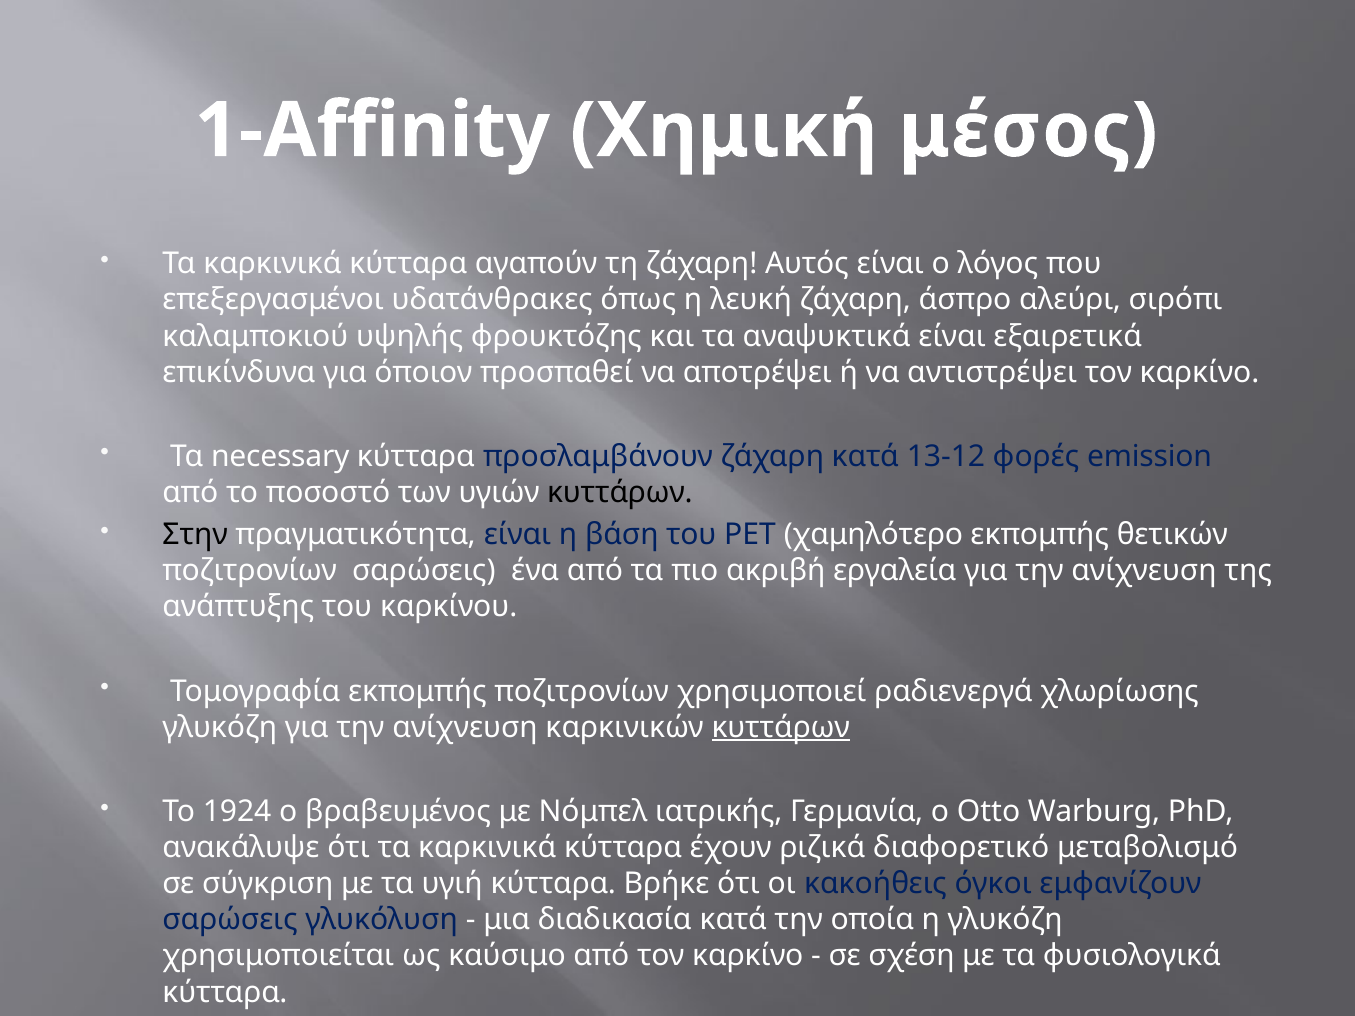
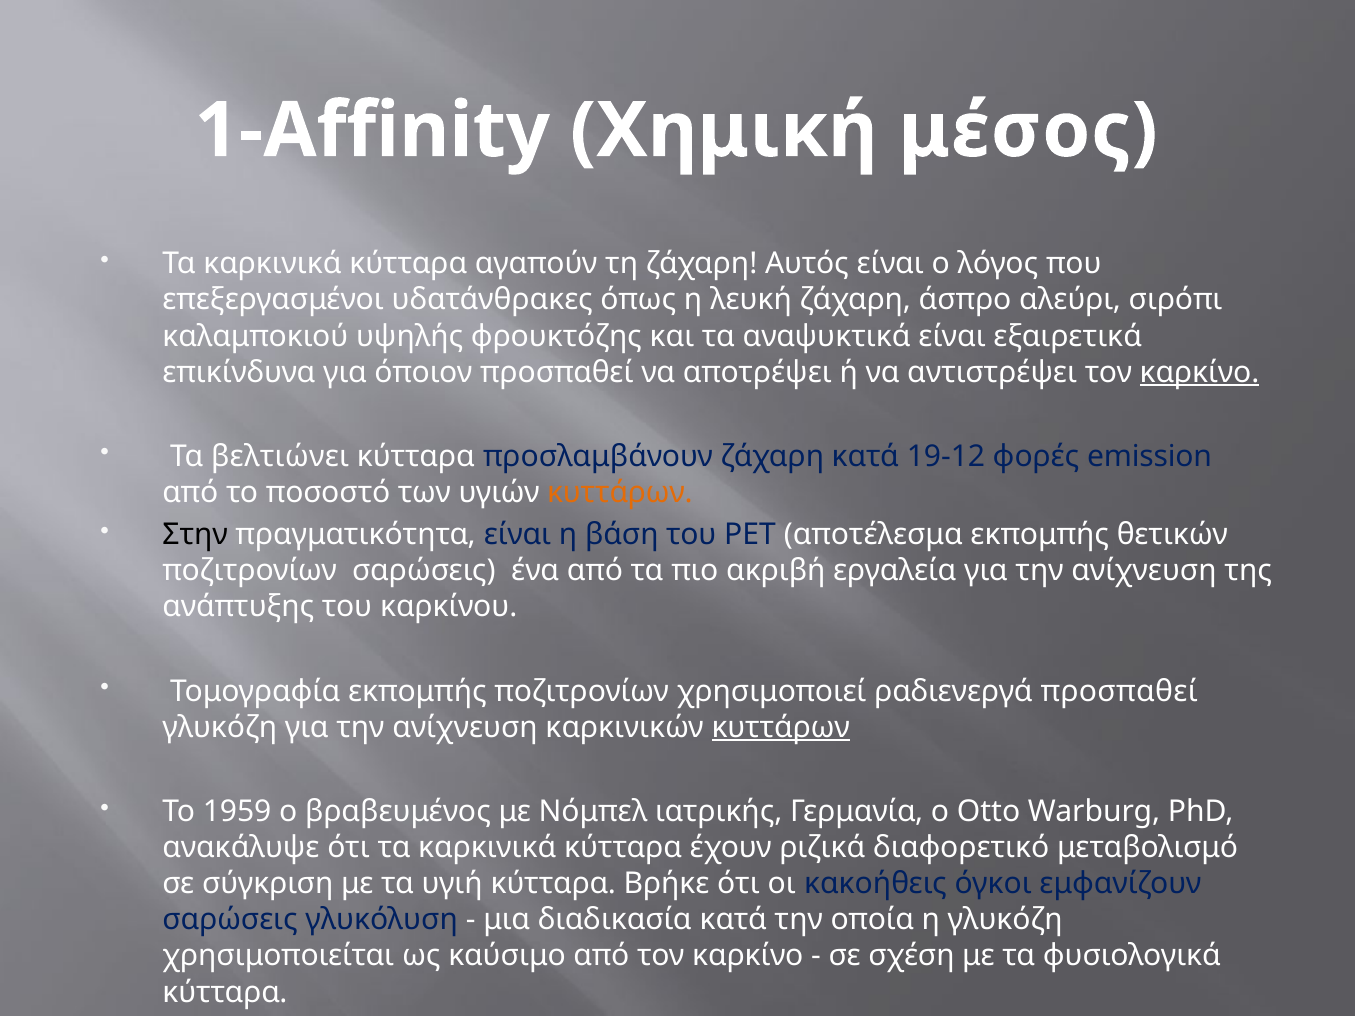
καρκίνο underline: none -> present (1200, 372)
necessary: necessary -> βελτιώνει (280, 457)
13-12: 13-12 -> 19-12 (946, 457)
κυττάρων colour: black -> orange (620, 493)
χαμηλότερο: χαμηλότερο -> αποτέλεσμα (873, 535)
ραδιενεργά χλωρίωσης: χλωρίωσης -> προσπαθεί (1119, 691)
1924: 1924 -> 1959 (237, 812)
